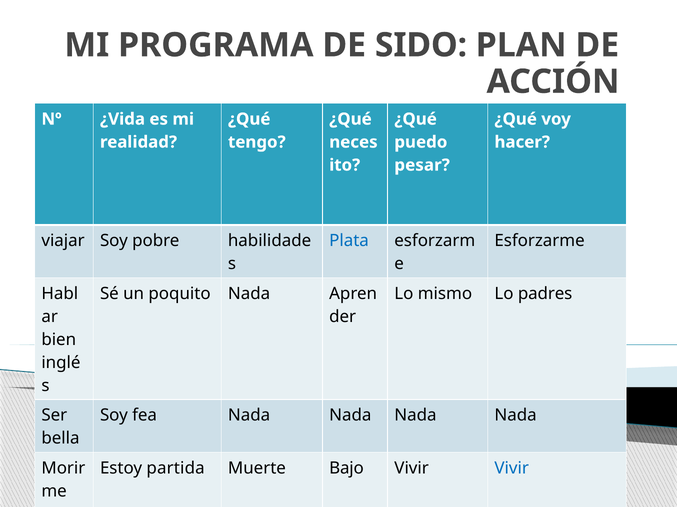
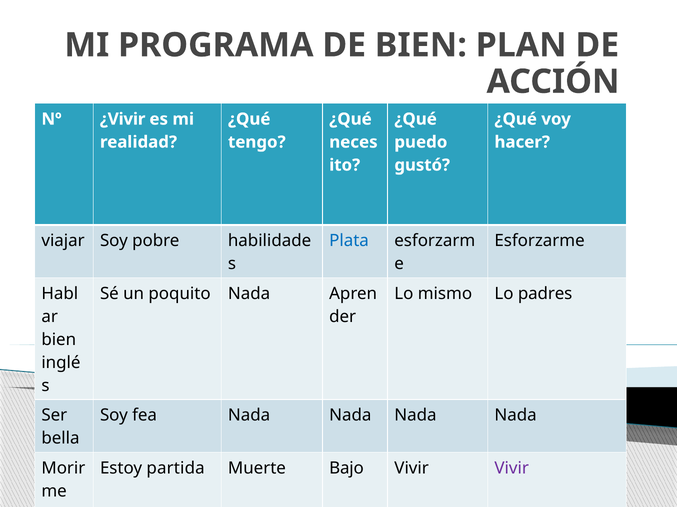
DE SIDO: SIDO -> BIEN (421, 45)
¿Vida: ¿Vida -> ¿Vivir (123, 119)
pesar: pesar -> gustó (422, 165)
Vivir colour: blue -> purple (512, 469)
